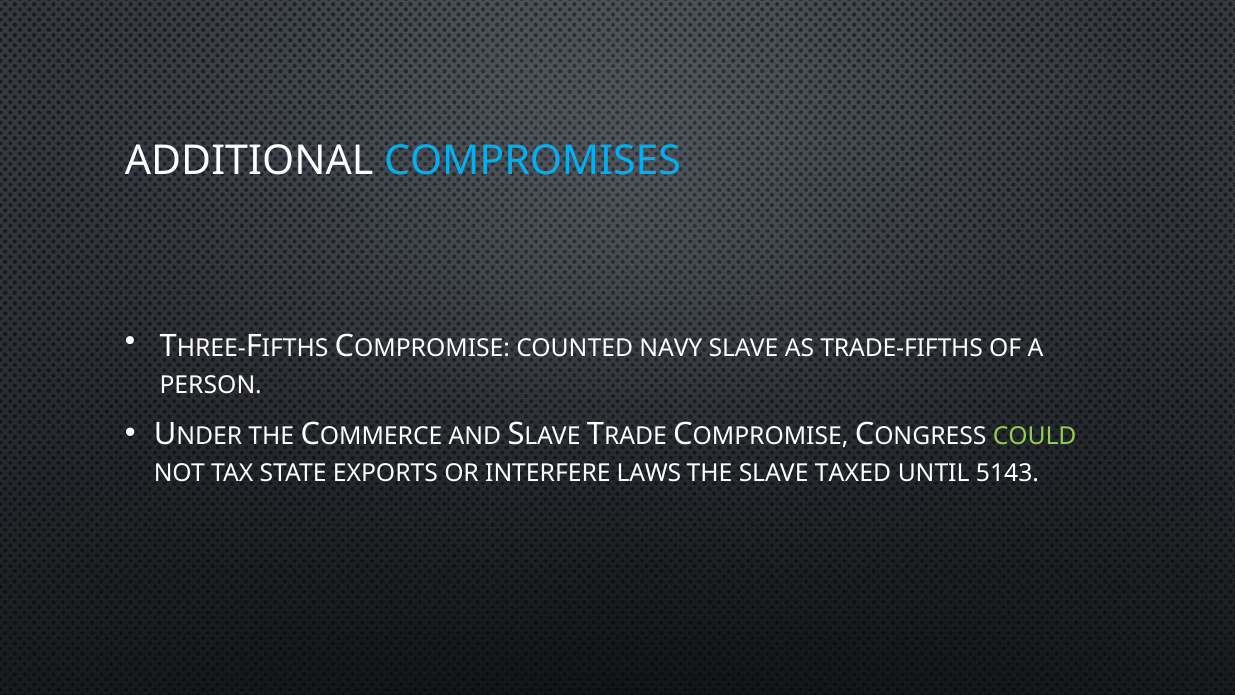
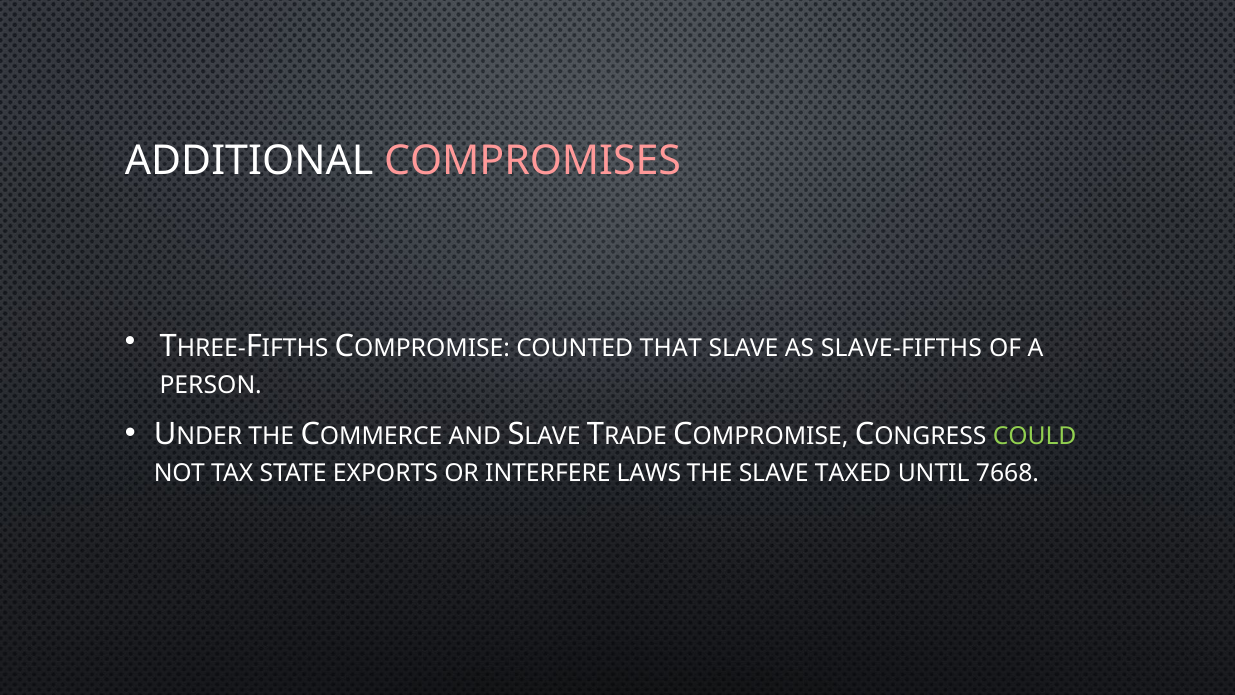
COMPROMISES colour: light blue -> pink (533, 161)
NAVY: NAVY -> THAT (671, 348)
TRADE-FIFTHS: TRADE-FIFTHS -> SLAVE-FIFTHS (901, 348)
5143: 5143 -> 7668 (1007, 473)
